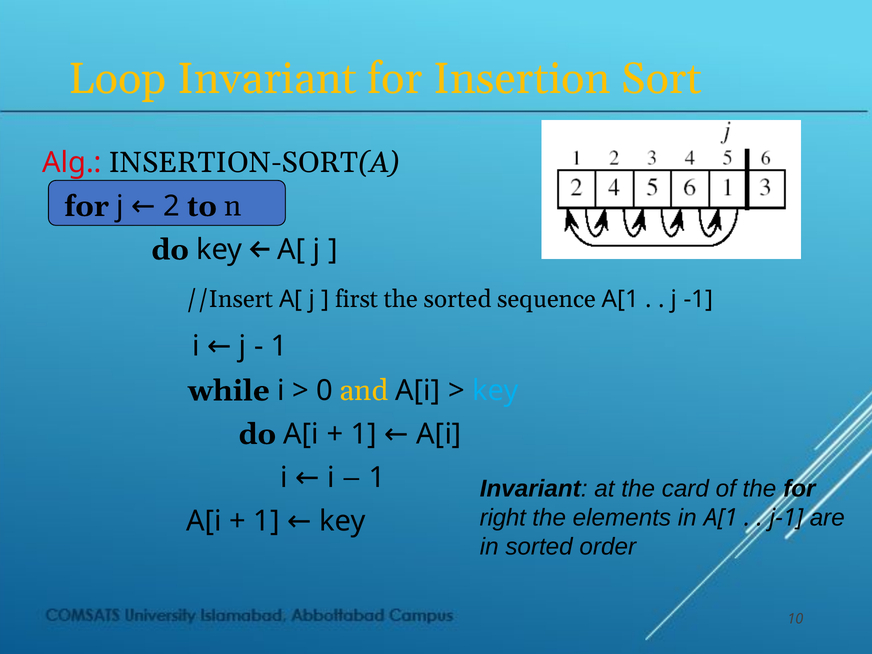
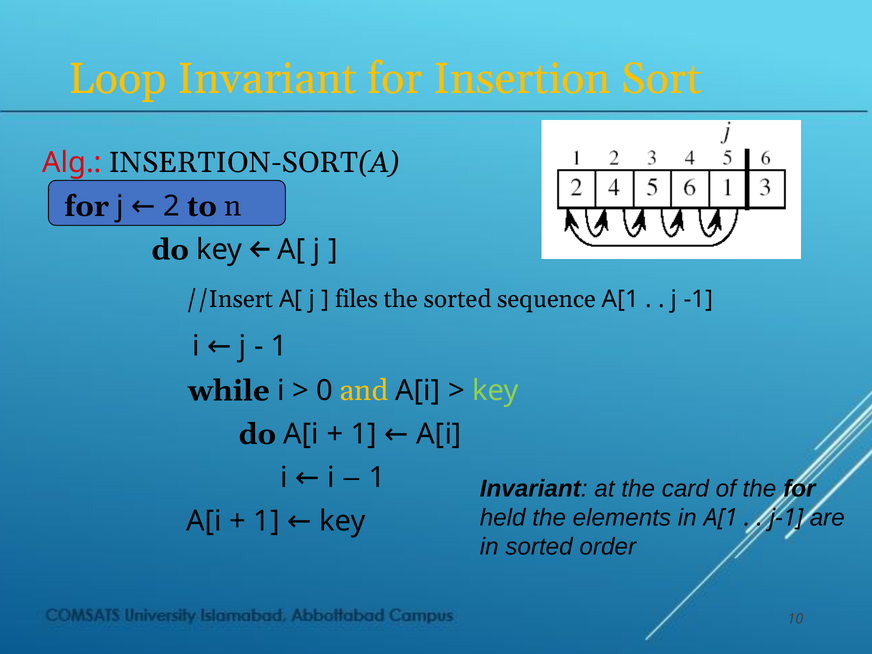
first: first -> files (357, 299)
key colour: light blue -> light green (495, 391)
right: right -> held (503, 518)
